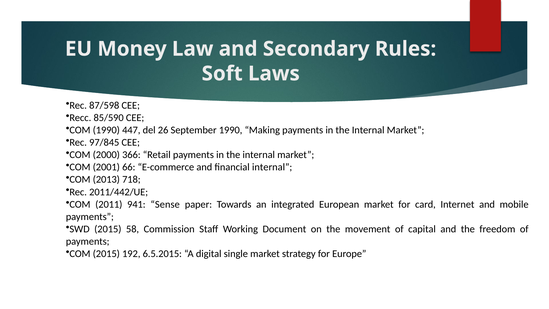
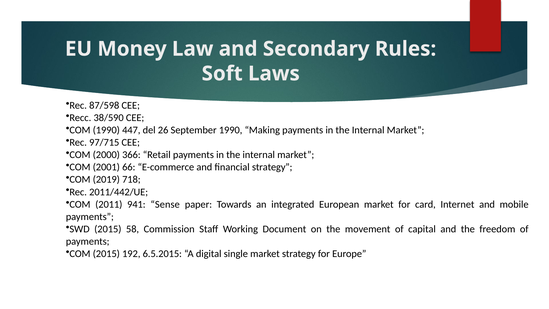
85/590: 85/590 -> 38/590 (109, 118)
97/845: 97/845 -> 97/715 (104, 142)
financial internal: internal -> strategy (272, 167)
2013: 2013 -> 2019 (106, 179)
